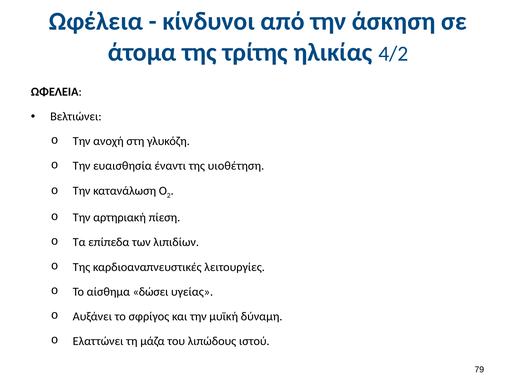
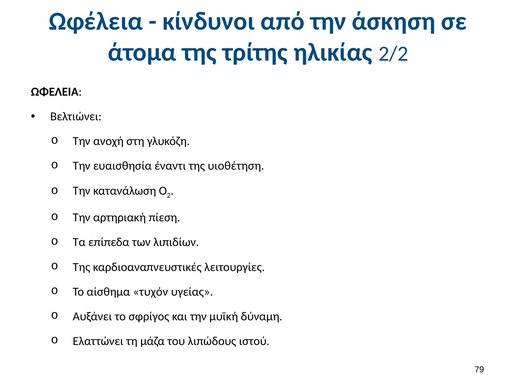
4/2: 4/2 -> 2/2 (393, 54)
δώσει: δώσει -> τυχόν (150, 291)
